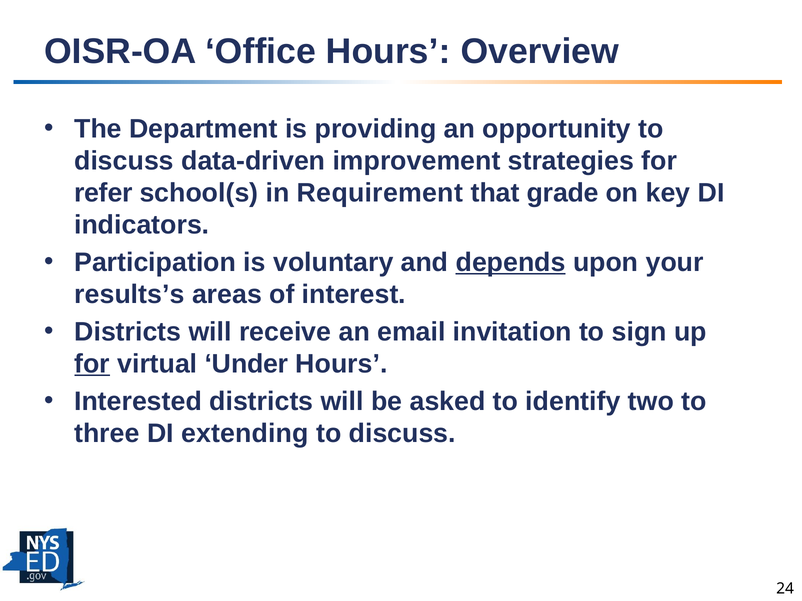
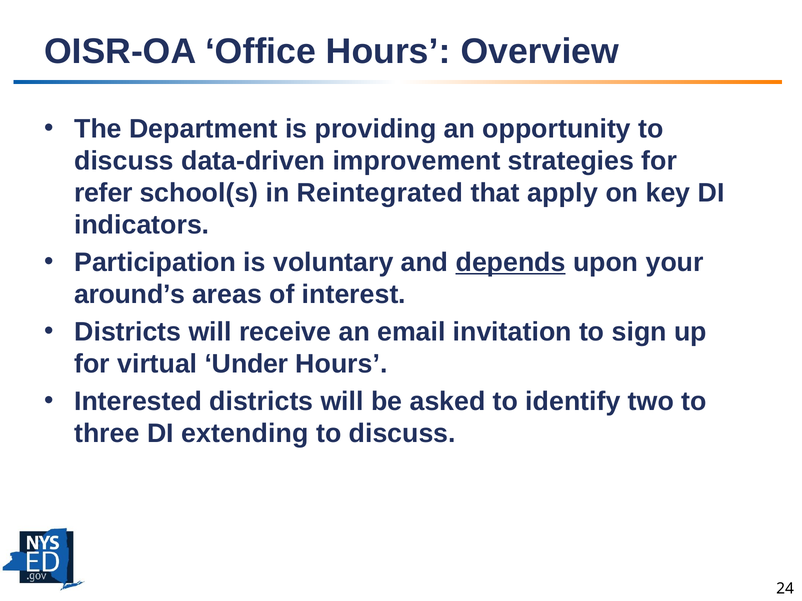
Requirement: Requirement -> Reintegrated (380, 193)
grade: grade -> apply (562, 193)
results’s: results’s -> around’s (130, 295)
for underline: present -> none (92, 364)
